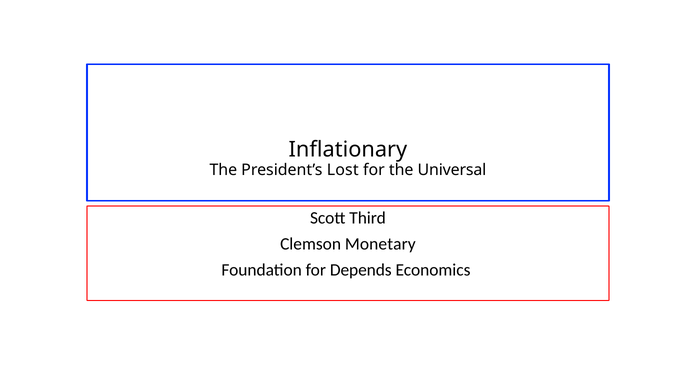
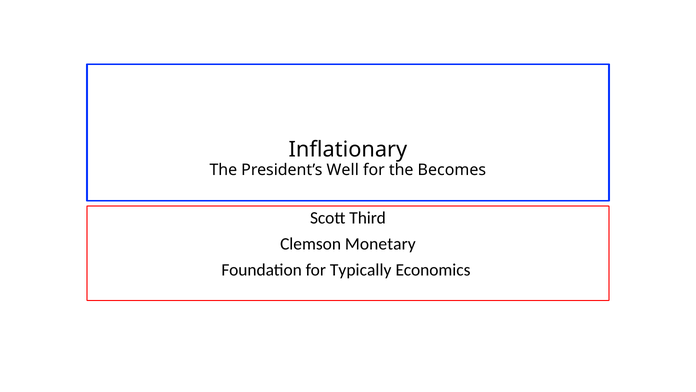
Lost: Lost -> Well (343, 170)
Universal: Universal -> Becomes (452, 170)
Depends: Depends -> Typically (361, 270)
